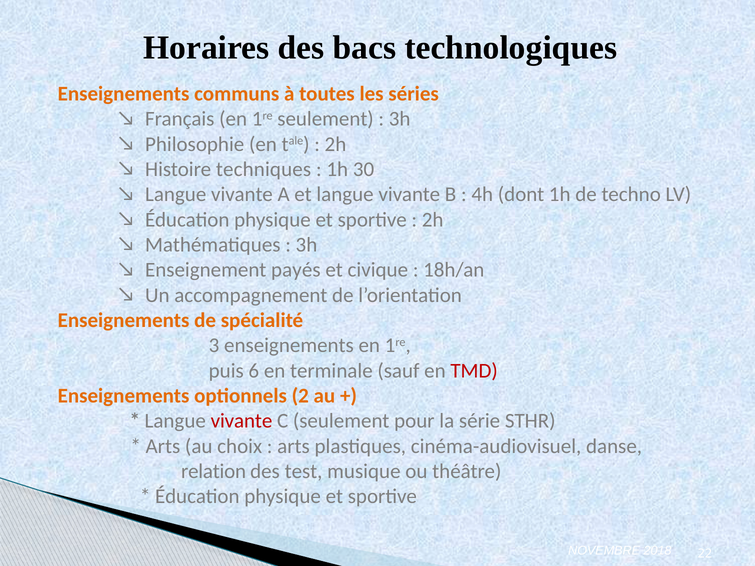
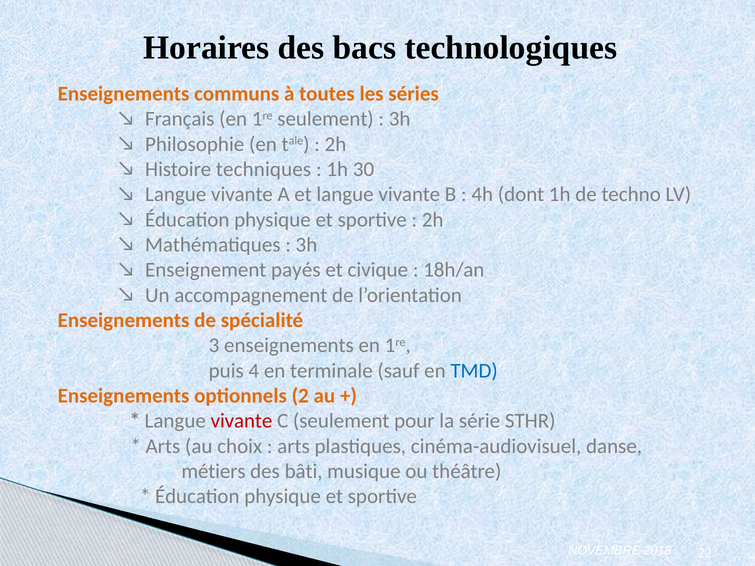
6: 6 -> 4 (254, 371)
TMD colour: red -> blue (474, 371)
relation: relation -> métiers (214, 471)
test: test -> bâti (304, 471)
